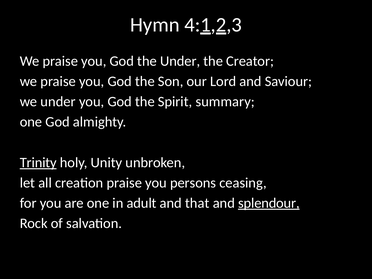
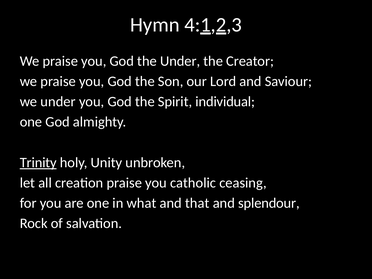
summary: summary -> individual (225, 102)
persons: persons -> catholic (193, 183)
adult: adult -> what (142, 203)
splendour underline: present -> none (269, 203)
